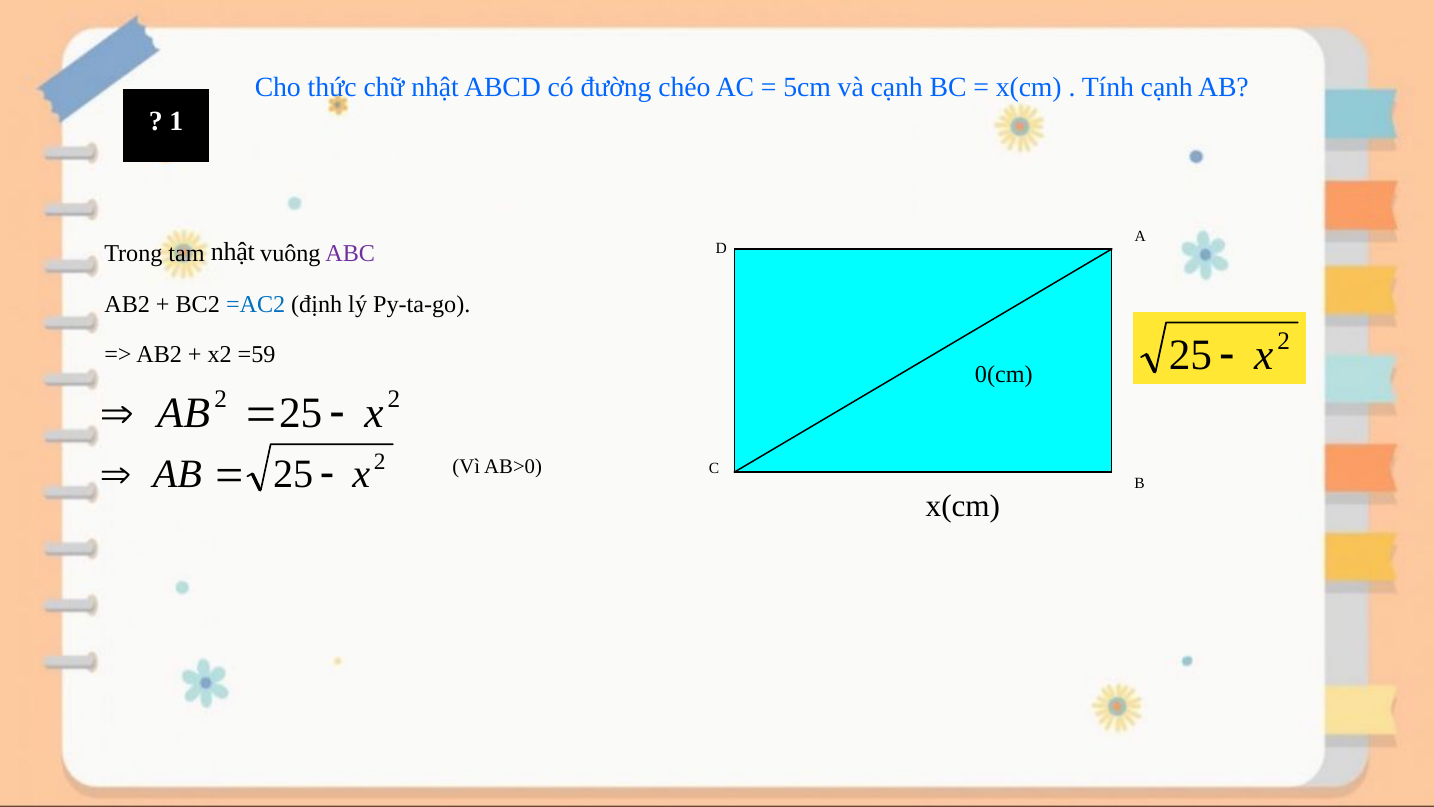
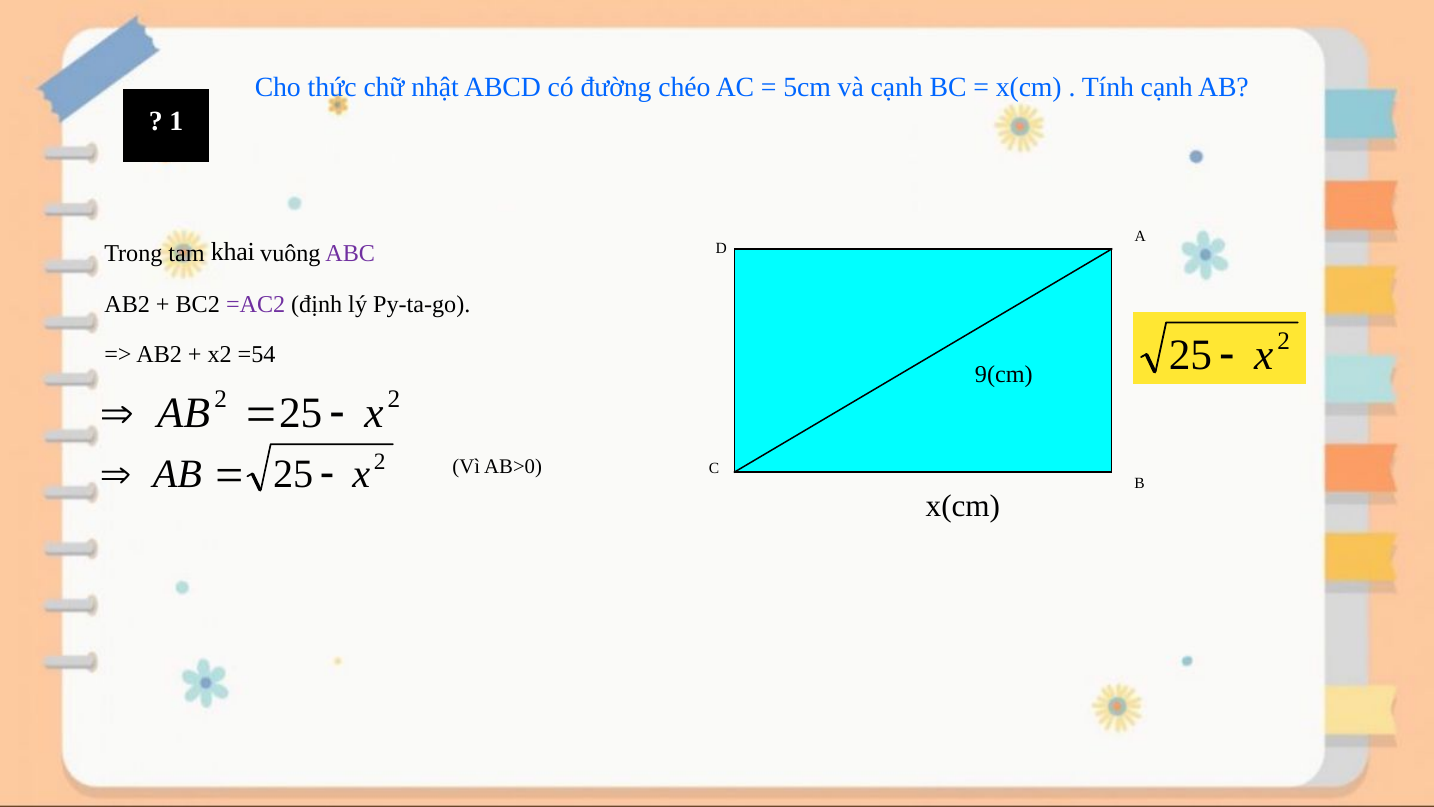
tam nhật: nhật -> khai (233, 252)
=AC2 colour: blue -> purple (256, 304)
=59: =59 -> =54 (257, 354)
0(cm: 0(cm -> 9(cm (1004, 374)
